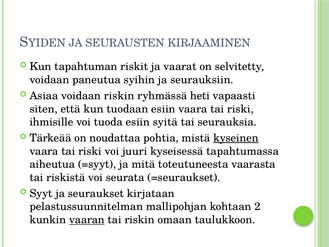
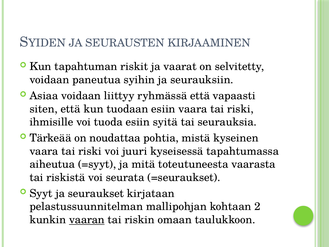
voidaan riskin: riskin -> liittyy (119, 96)
ryhmässä heti: heti -> että (200, 96)
kyseinen underline: present -> none (236, 138)
